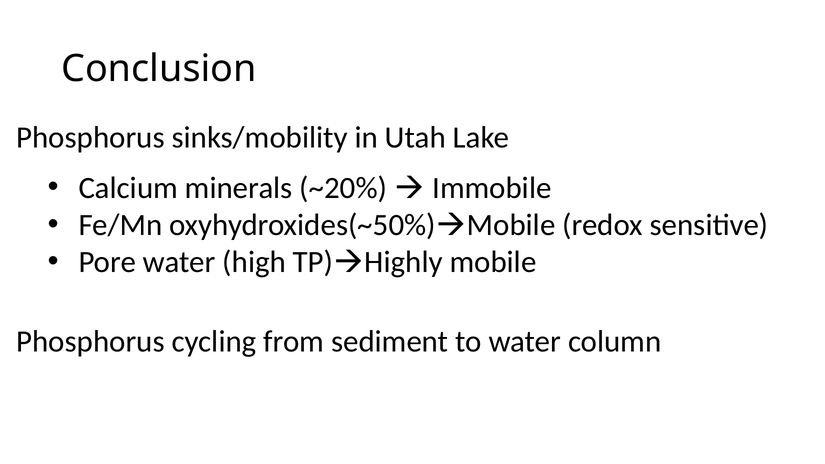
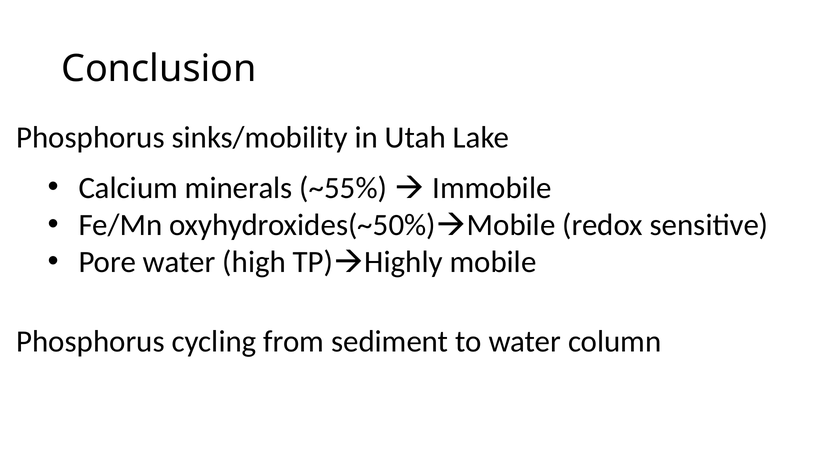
~20%: ~20% -> ~55% (343, 188)
